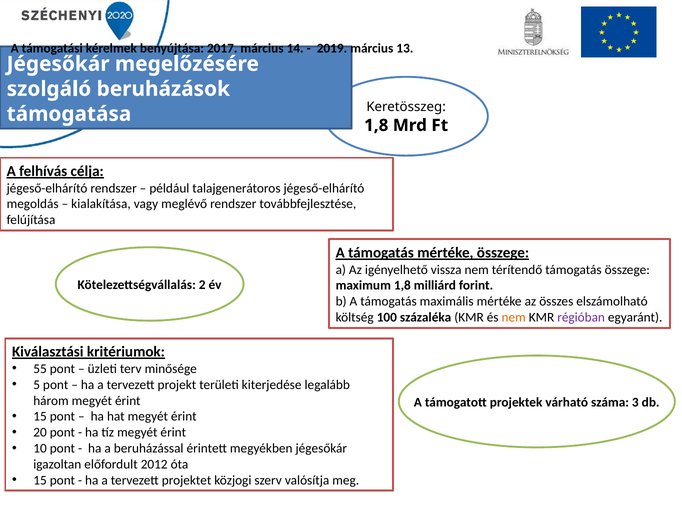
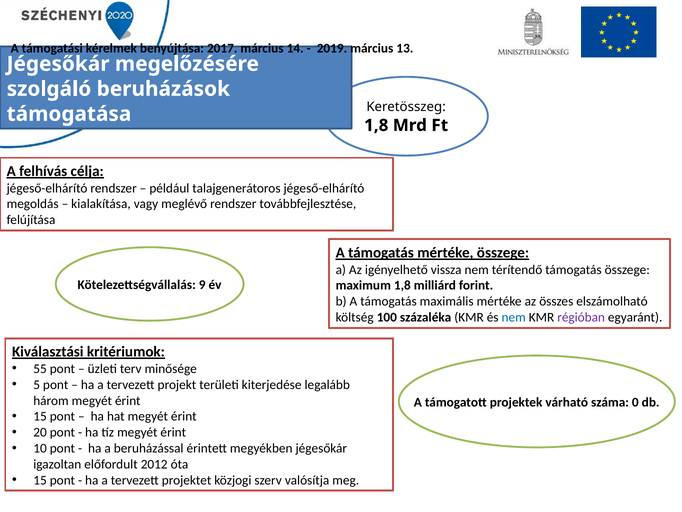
2: 2 -> 9 (202, 284)
nem colour: orange -> blue (514, 317)
3: 3 -> 0 (635, 402)
